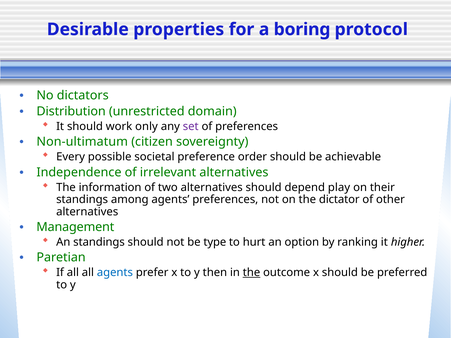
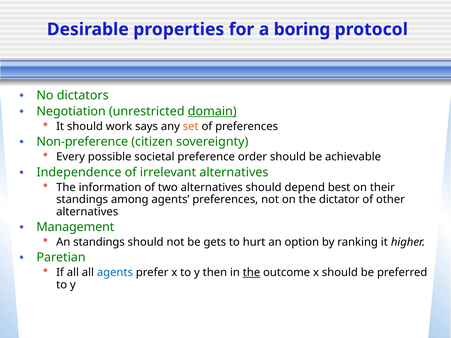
Distribution: Distribution -> Negotiation (71, 111)
domain underline: none -> present (212, 111)
only: only -> says (147, 127)
set colour: purple -> orange (191, 127)
Non-ultimatum: Non-ultimatum -> Non-preference (82, 142)
play: play -> best (339, 187)
type: type -> gets (215, 242)
